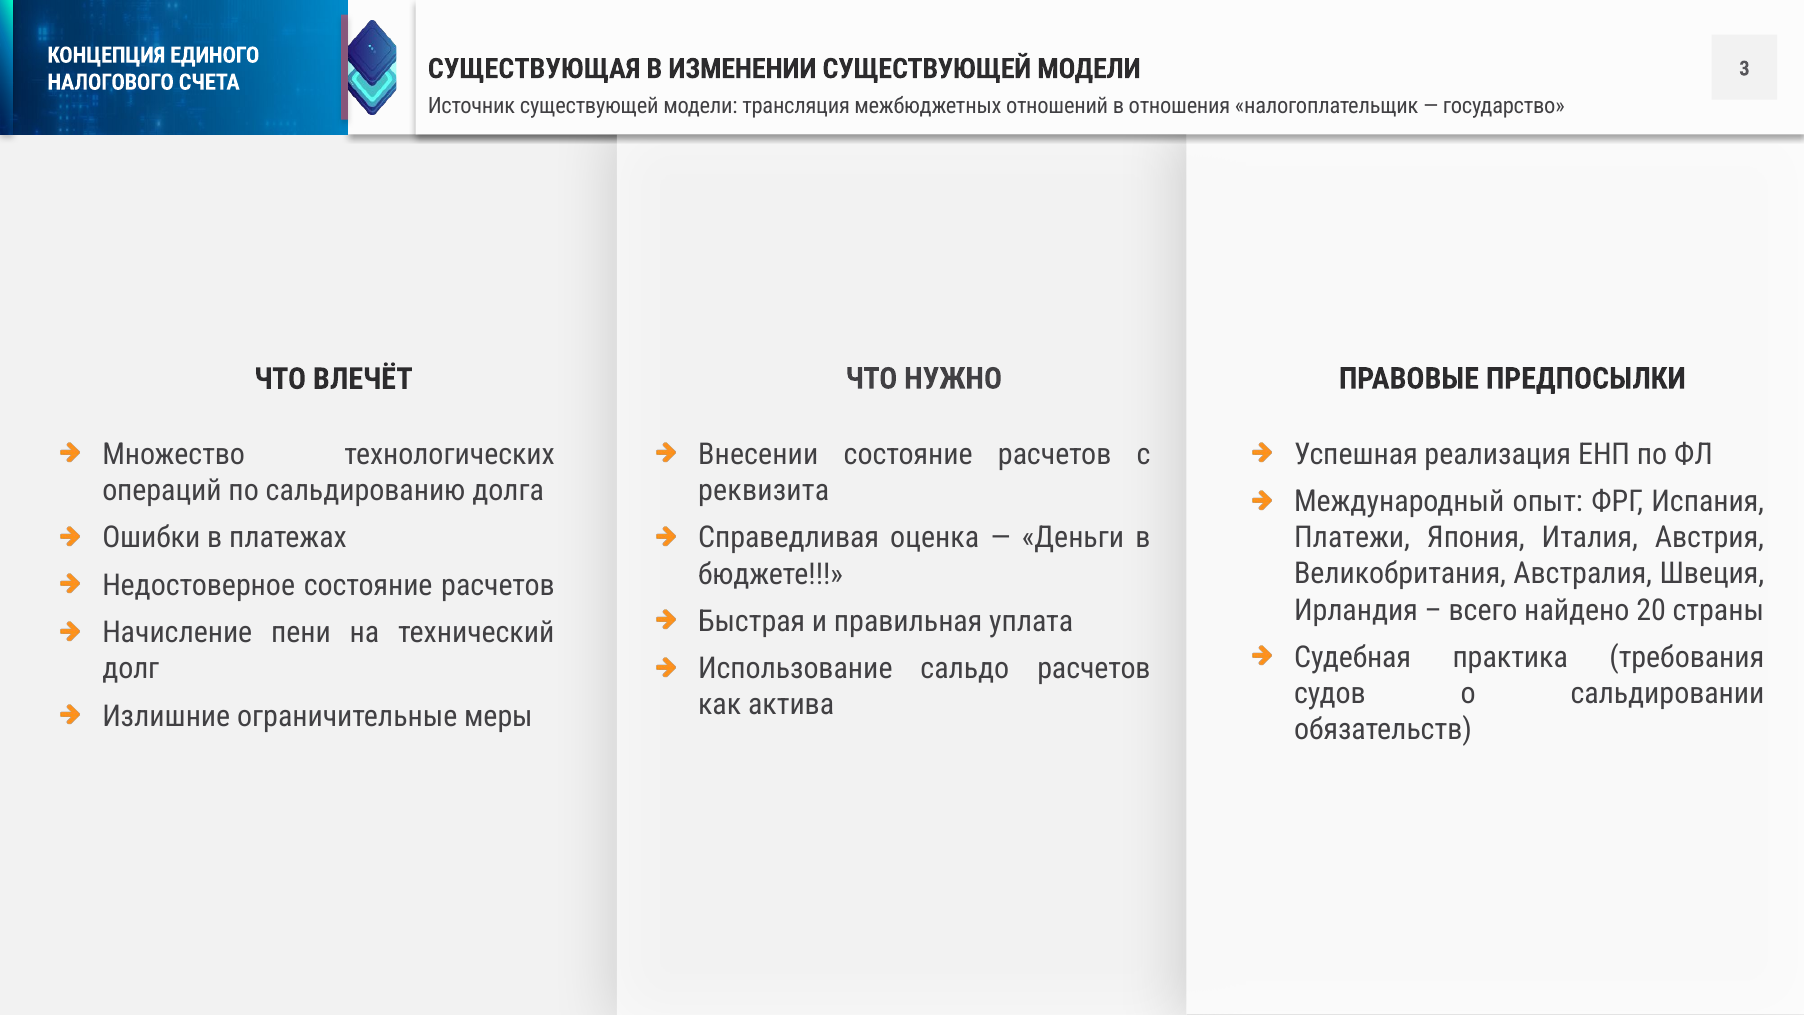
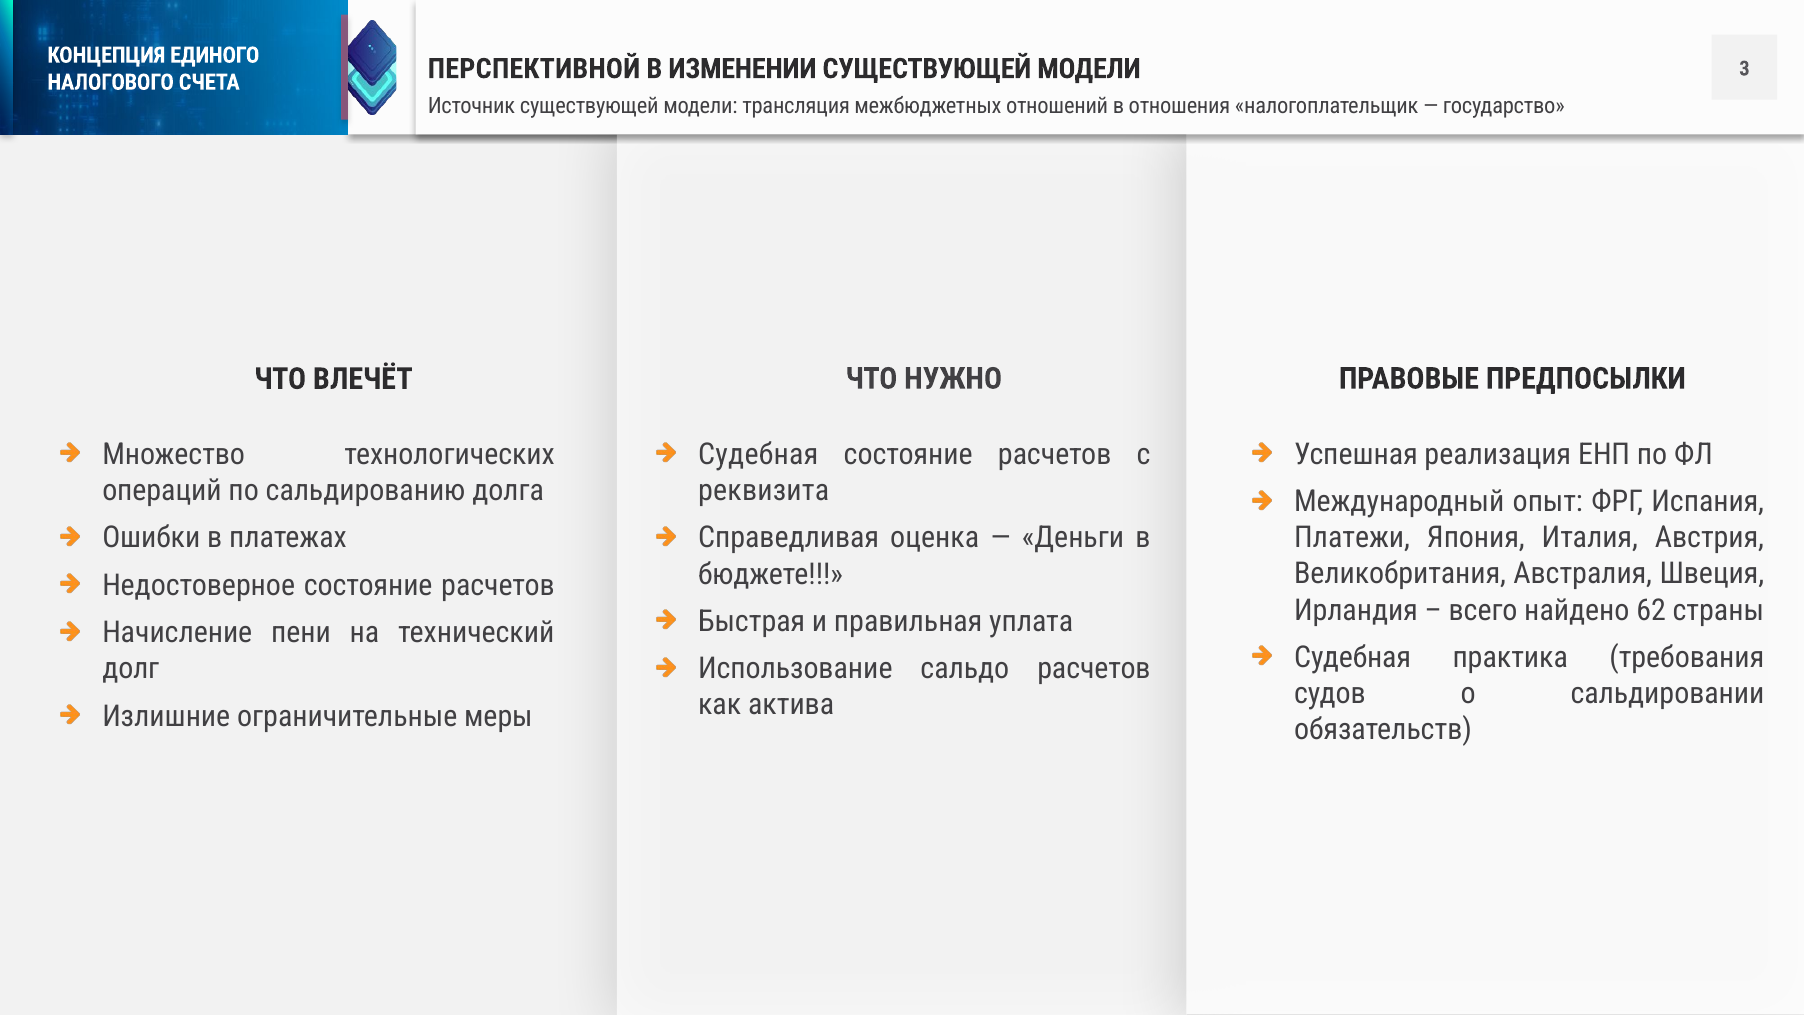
СУЩЕСТВУЮЩАЯ: СУЩЕСТВУЮЩАЯ -> ПЕРСПЕКТИВНОЙ (534, 69)
Внесении: Внесении -> Судебная (758, 454)
20: 20 -> 62 (1651, 610)
